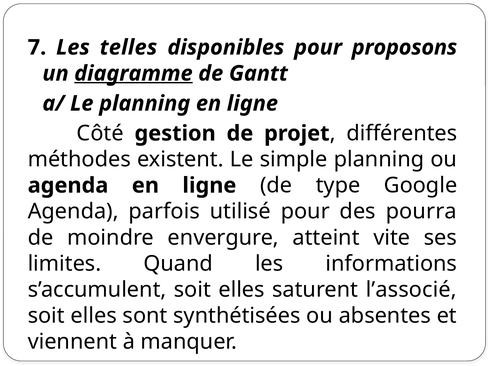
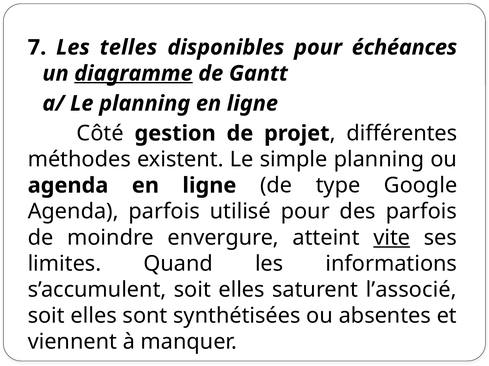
proposons: proposons -> échéances (404, 48)
des pourra: pourra -> parfois (421, 212)
vite underline: none -> present (392, 238)
